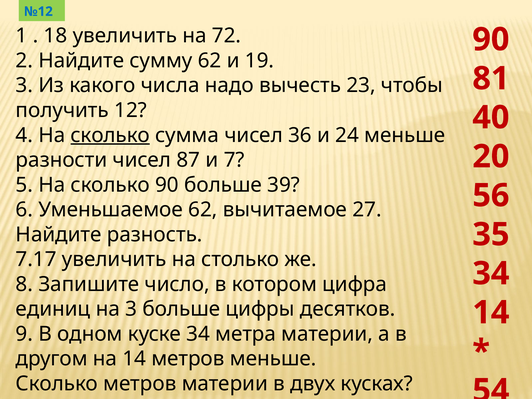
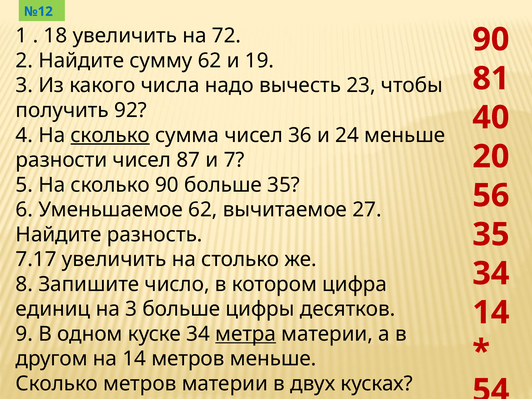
12: 12 -> 92 (131, 110)
больше 39: 39 -> 35 (284, 185)
метра underline: none -> present (246, 334)
